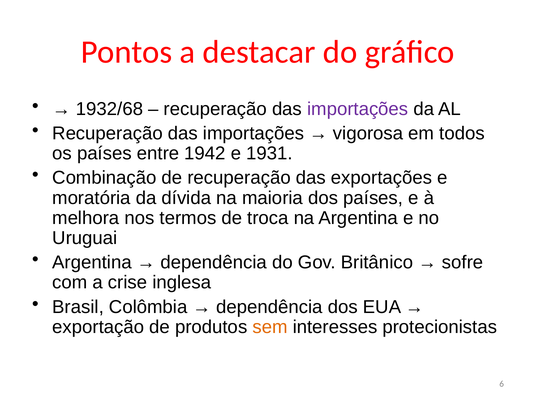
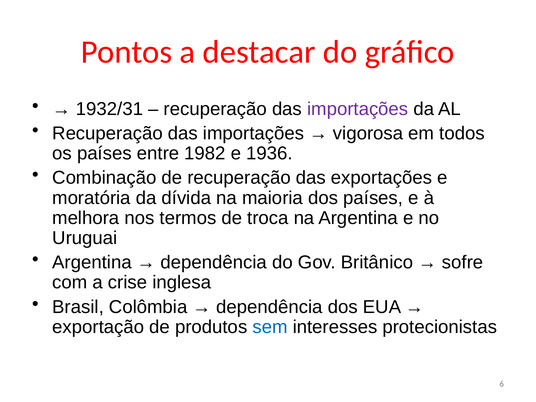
1932/68: 1932/68 -> 1932/31 (110, 109)
1942: 1942 -> 1982 (205, 153)
1931: 1931 -> 1936 (269, 153)
sem colour: orange -> blue (270, 327)
